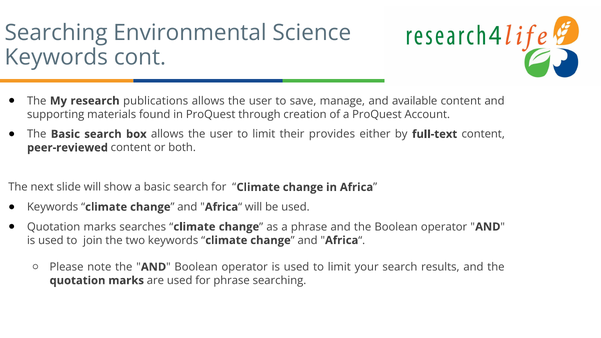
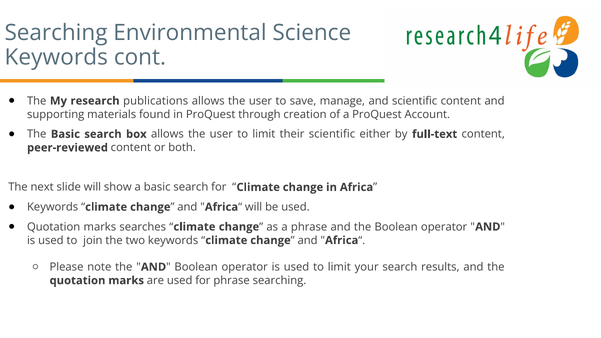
and available: available -> scientific (415, 101)
their provides: provides -> scientific (332, 134)
